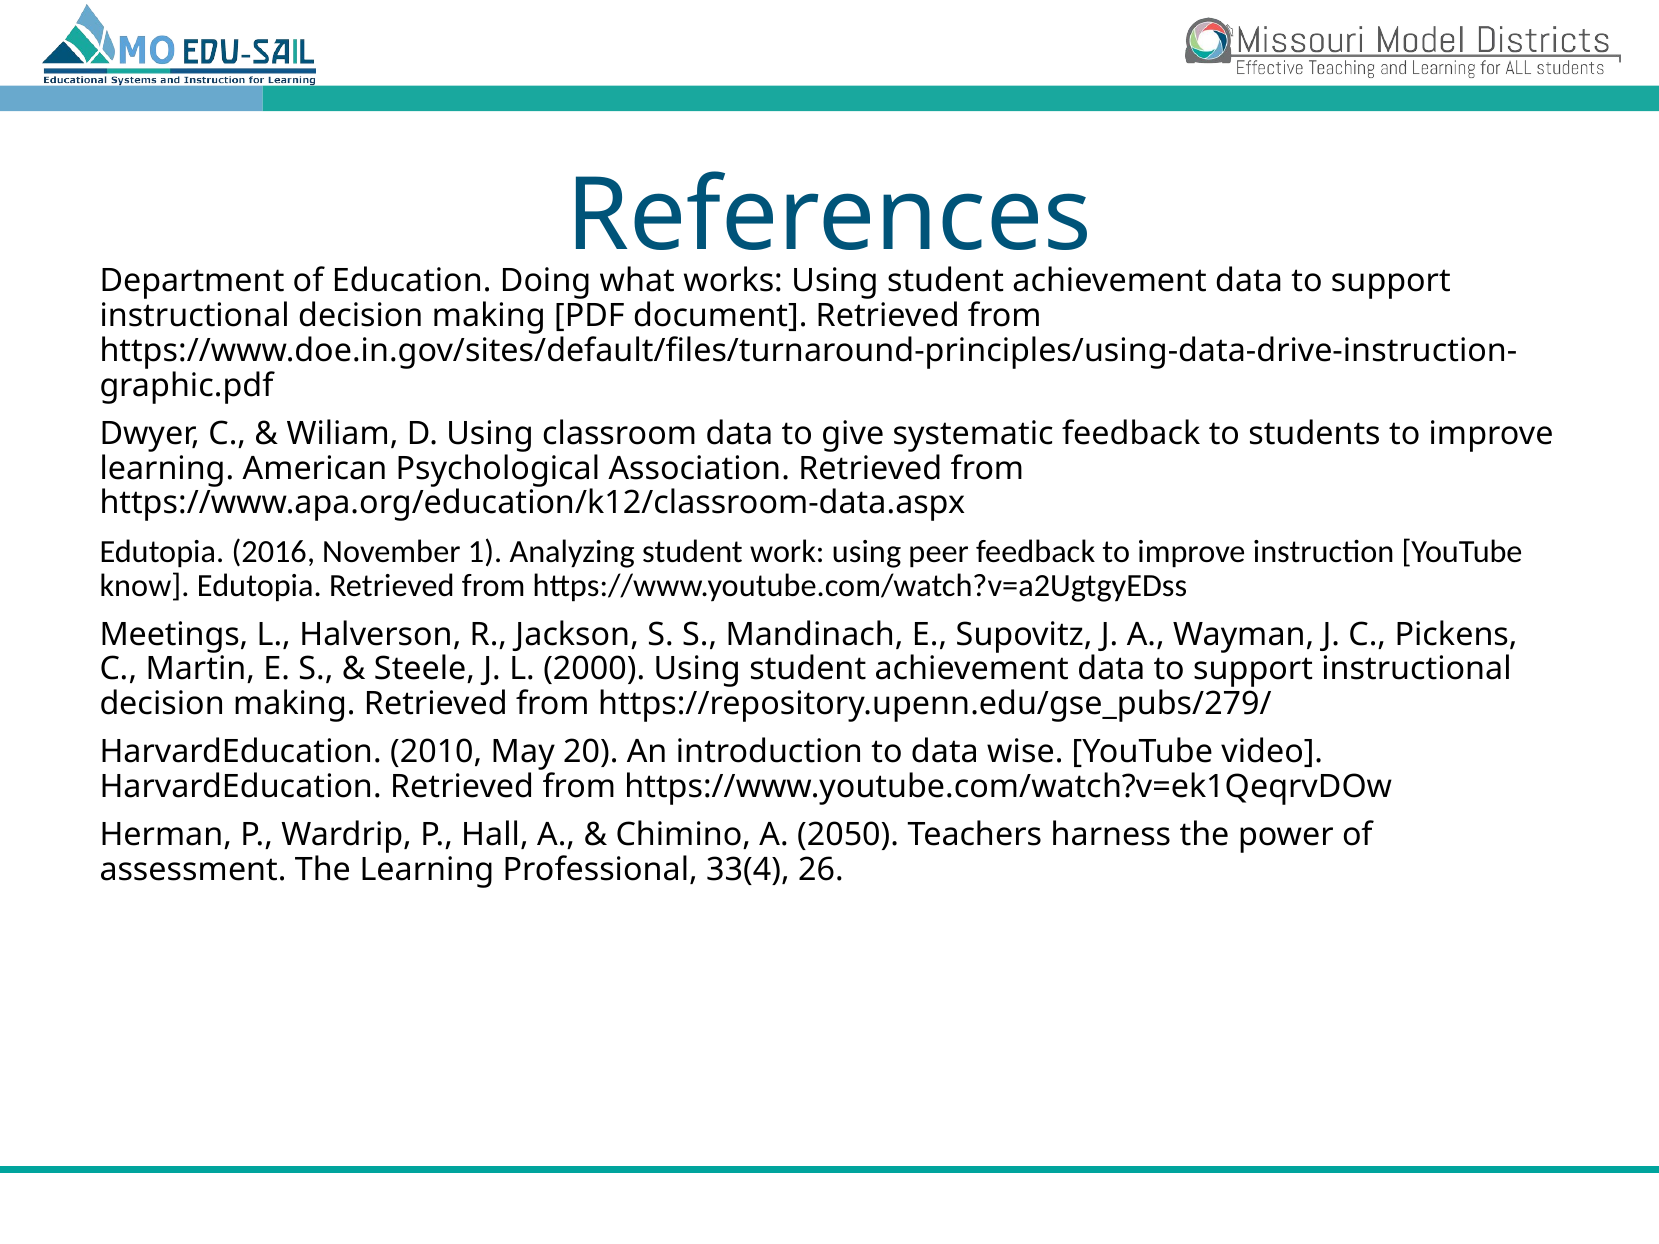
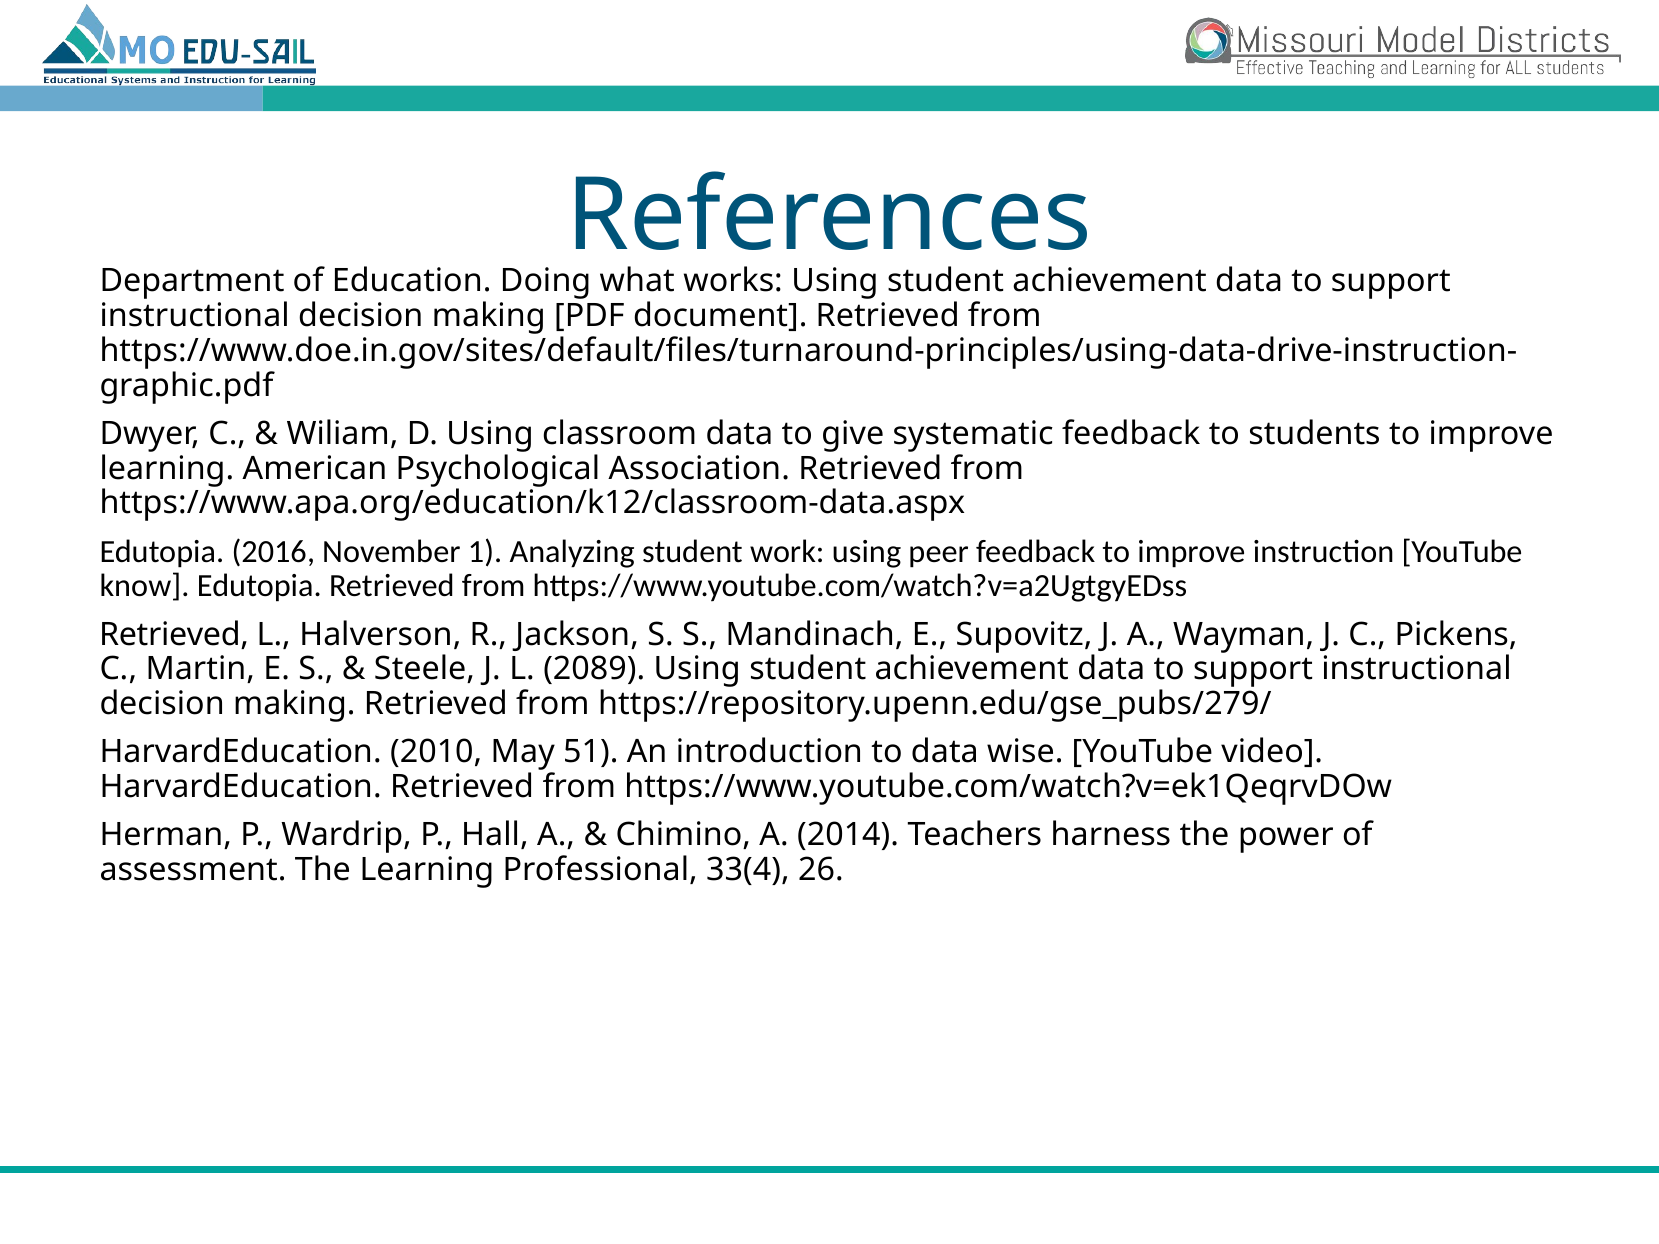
Meetings: Meetings -> Retrieved (174, 635)
2000: 2000 -> 2089 (594, 669)
20: 20 -> 51 (591, 752)
2050: 2050 -> 2014 (848, 836)
